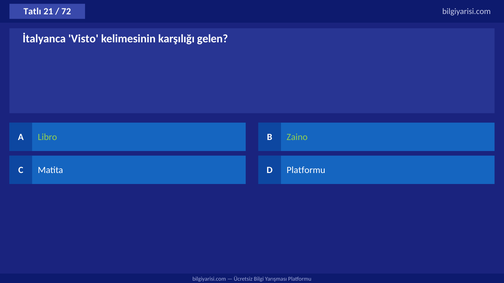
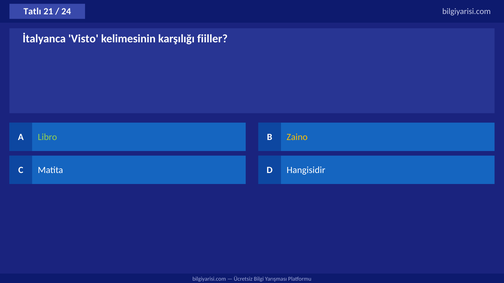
72: 72 -> 24 (66, 12)
gelen: gelen -> fiiller (212, 39)
Zaino colour: light green -> yellow (297, 137)
D Platformu: Platformu -> Hangisidir (306, 170)
